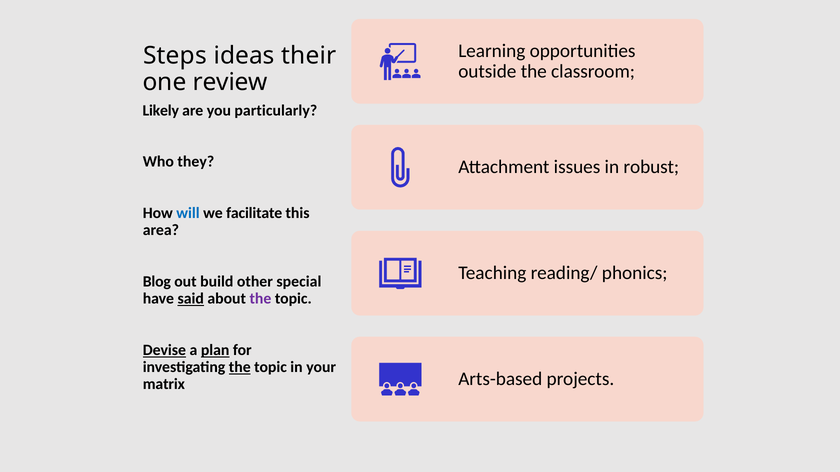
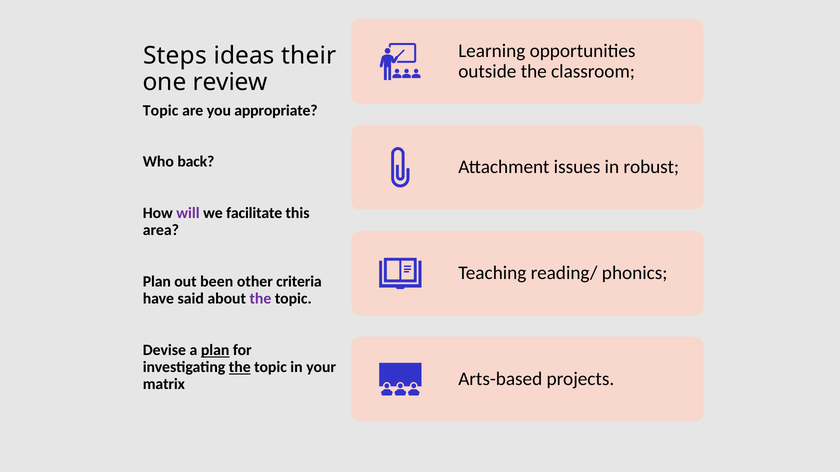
Likely: Likely -> Topic (161, 110)
particularly: particularly -> appropriate (276, 110)
they: they -> back (196, 162)
will colour: blue -> purple (188, 213)
Blog: Blog -> Plan (157, 282)
build: build -> been (217, 282)
special: special -> criteria (299, 282)
said underline: present -> none (191, 299)
Devise underline: present -> none (164, 351)
